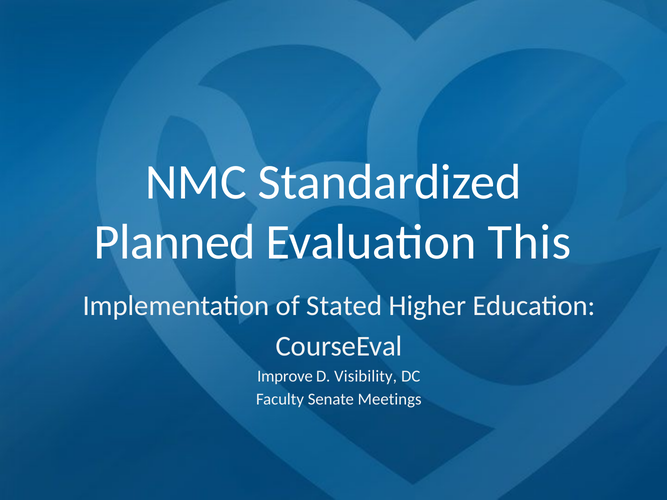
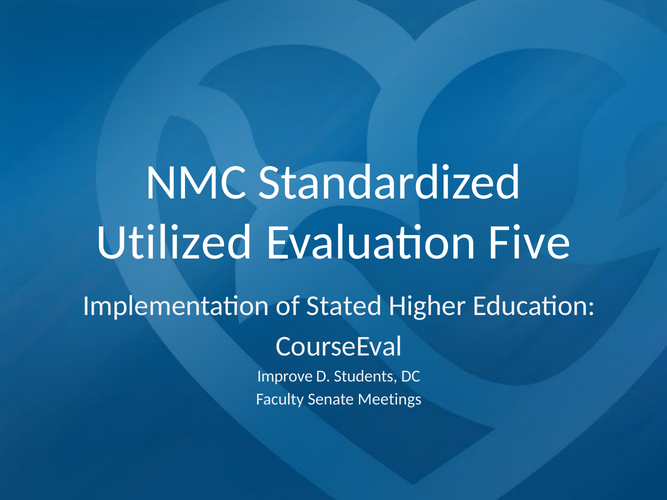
Planned: Planned -> Utilized (174, 243)
This: This -> Five (530, 243)
Visibility: Visibility -> Students (366, 376)
